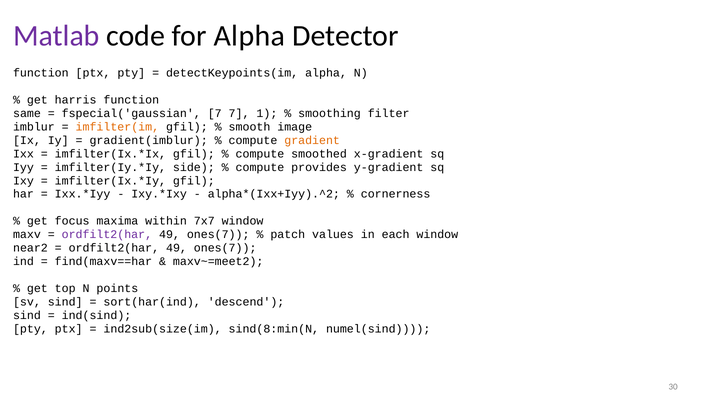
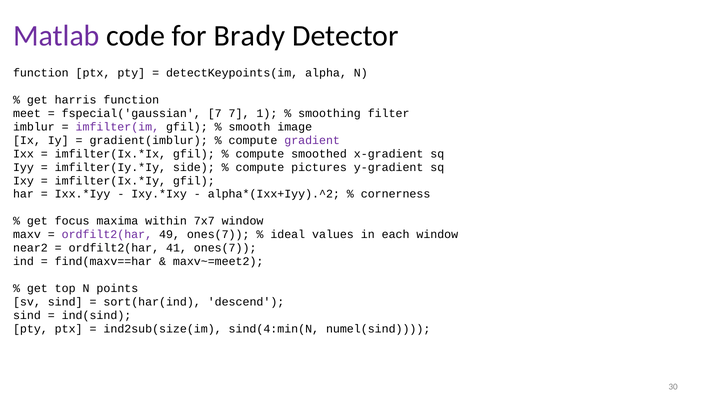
for Alpha: Alpha -> Brady (249, 36)
same: same -> meet (27, 113)
imfilter(im colour: orange -> purple (117, 127)
gradient colour: orange -> purple (312, 140)
provides: provides -> pictures (319, 167)
patch: patch -> ideal (288, 234)
49: 49 -> 41 (176, 248)
sind(8:min(N: sind(8:min(N -> sind(4:min(N (274, 328)
